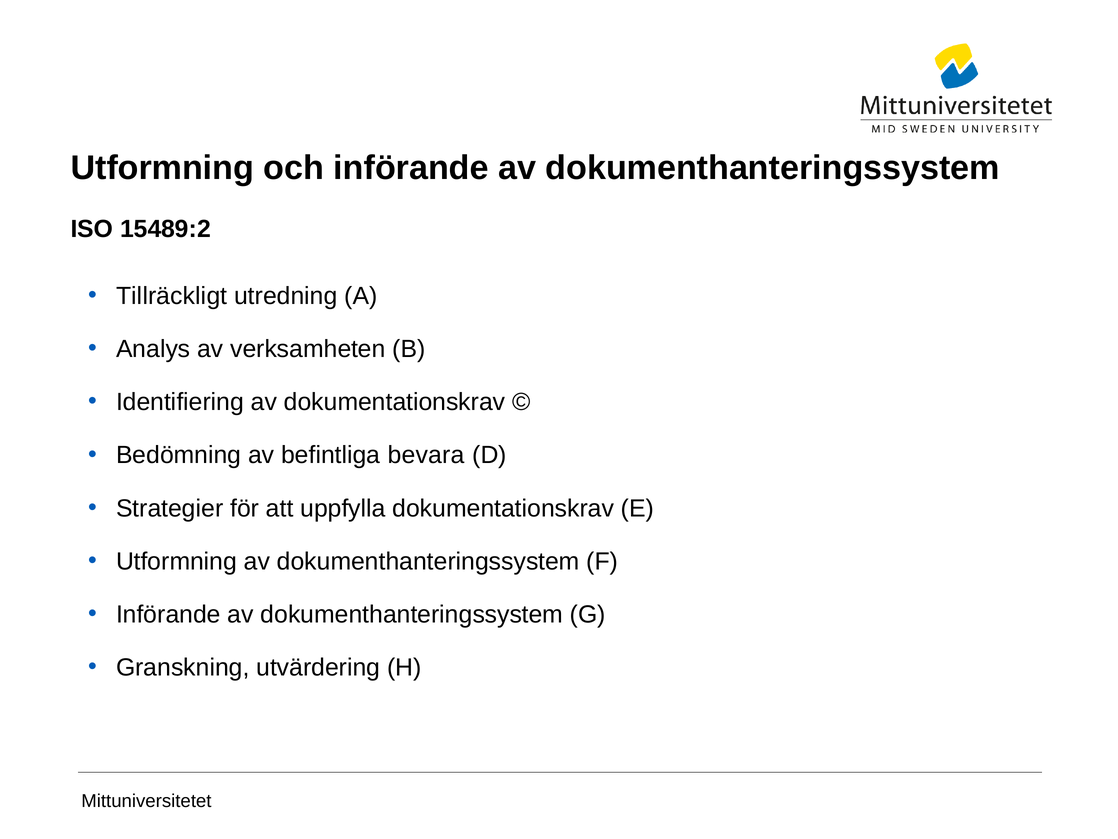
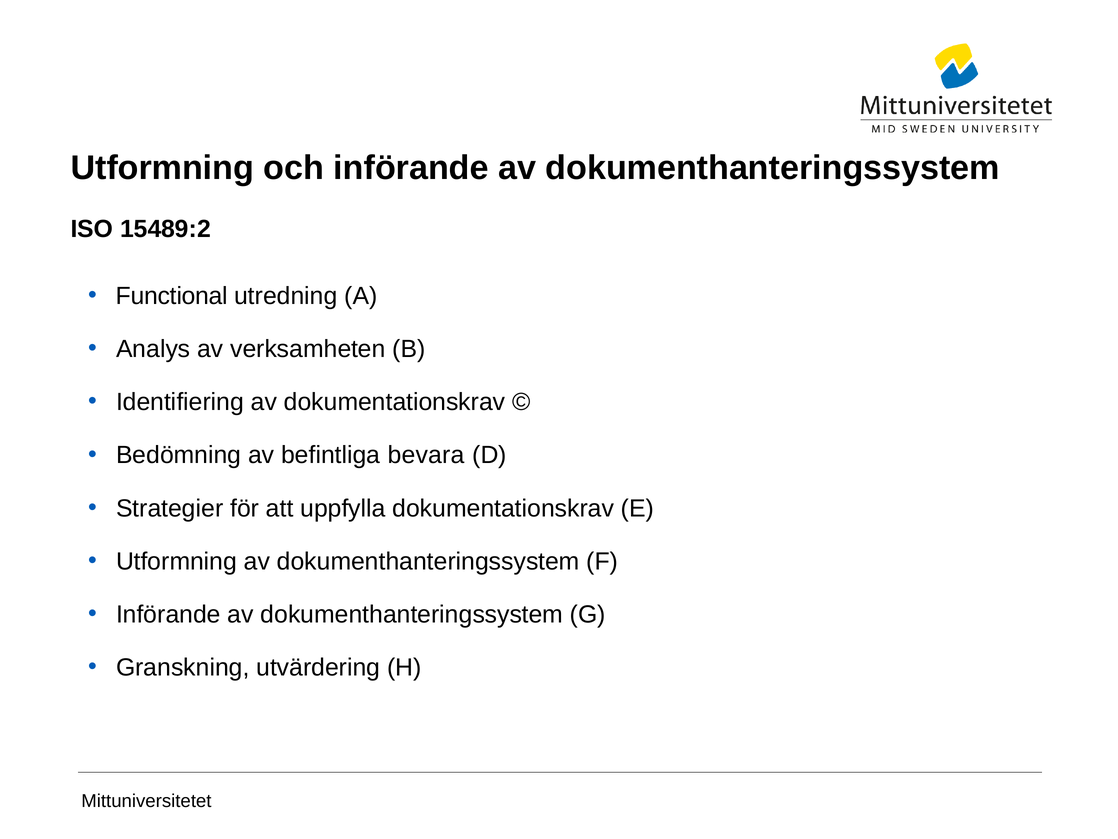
Tillräckligt: Tillräckligt -> Functional (172, 296)
